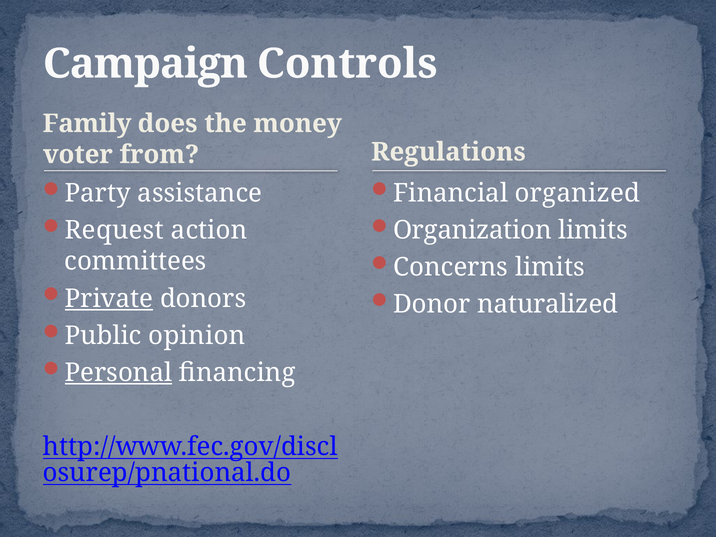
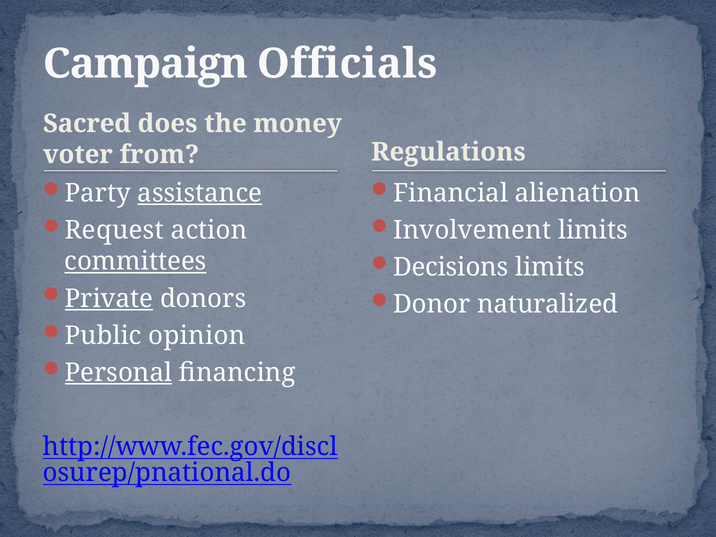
Controls: Controls -> Officials (347, 64)
Family: Family -> Sacred (87, 124)
assistance underline: none -> present (200, 193)
organized: organized -> alienation (578, 193)
Organization: Organization -> Involvement (472, 230)
committees underline: none -> present (135, 261)
Concerns: Concerns -> Decisions (451, 267)
